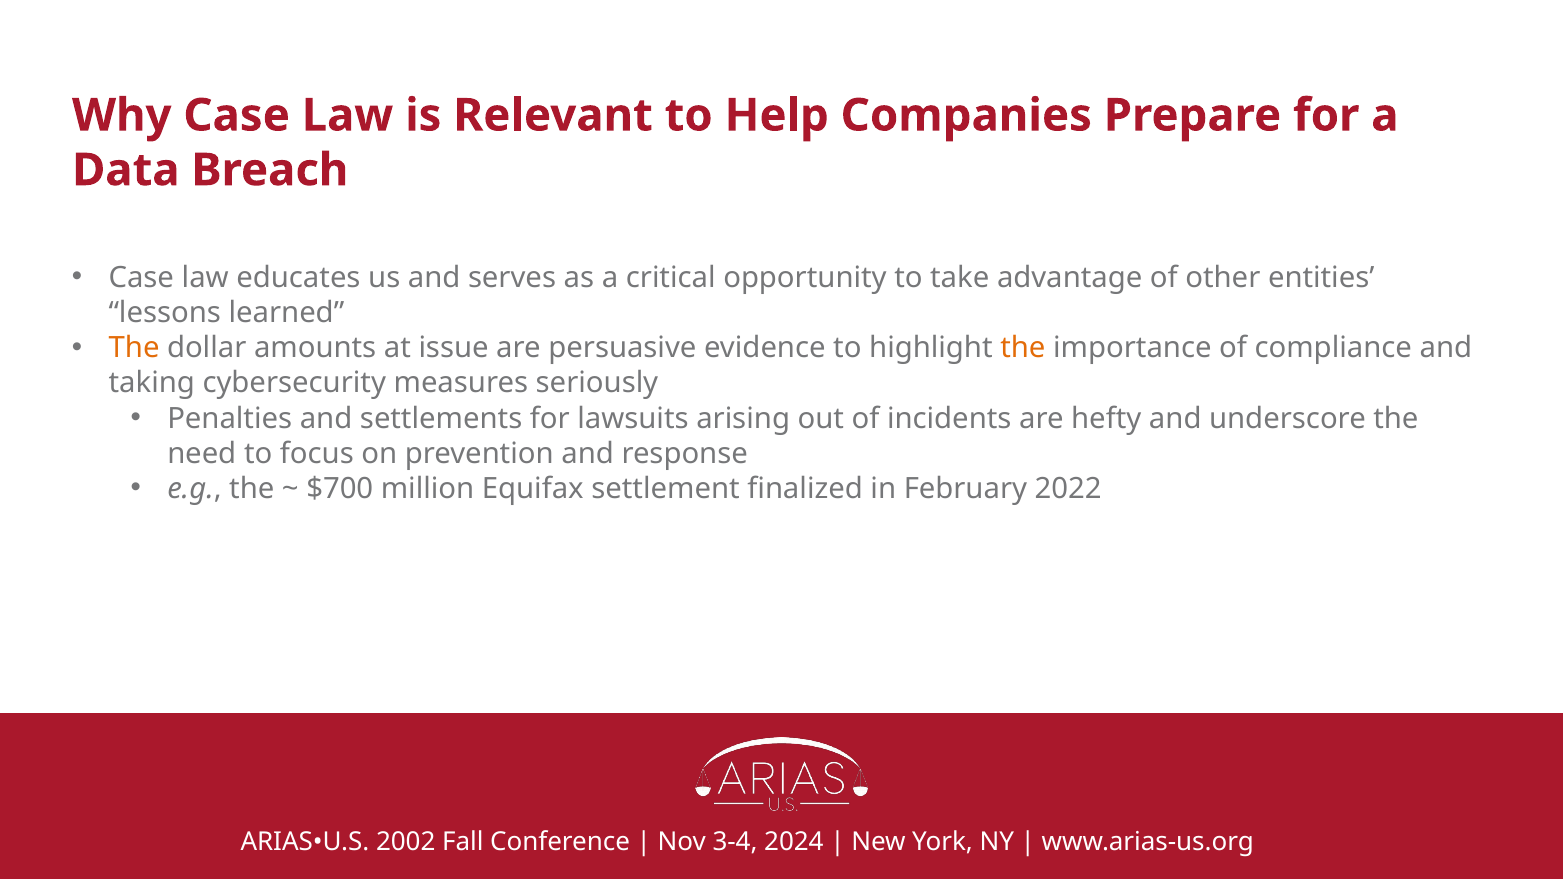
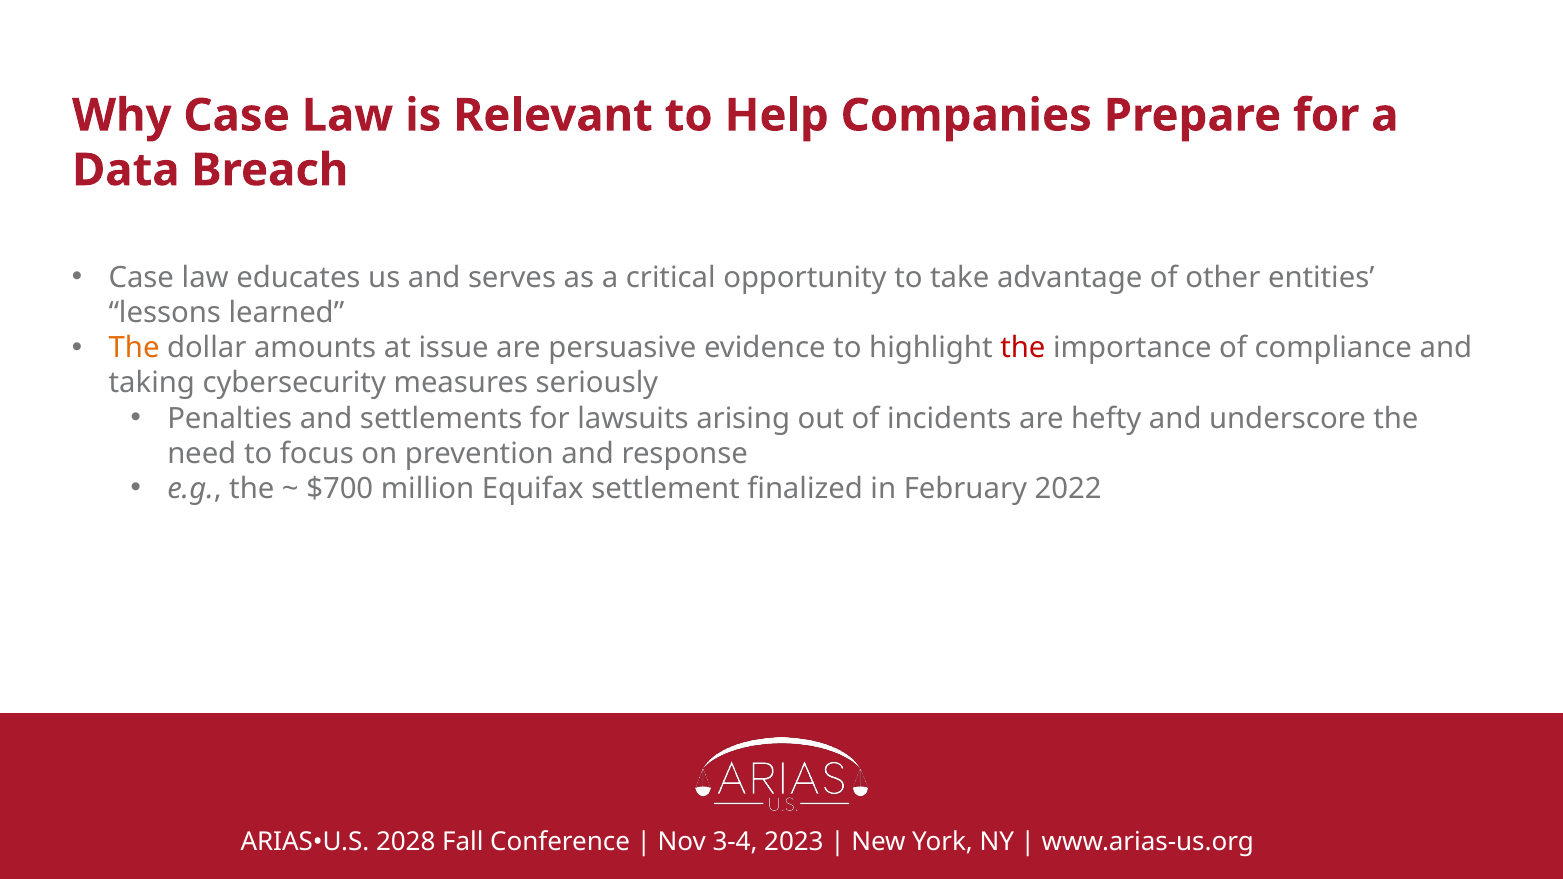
the colour: orange -> red (1023, 348)
2002: 2002 -> 2028 (406, 842)
2024: 2024 -> 2023 (794, 842)
